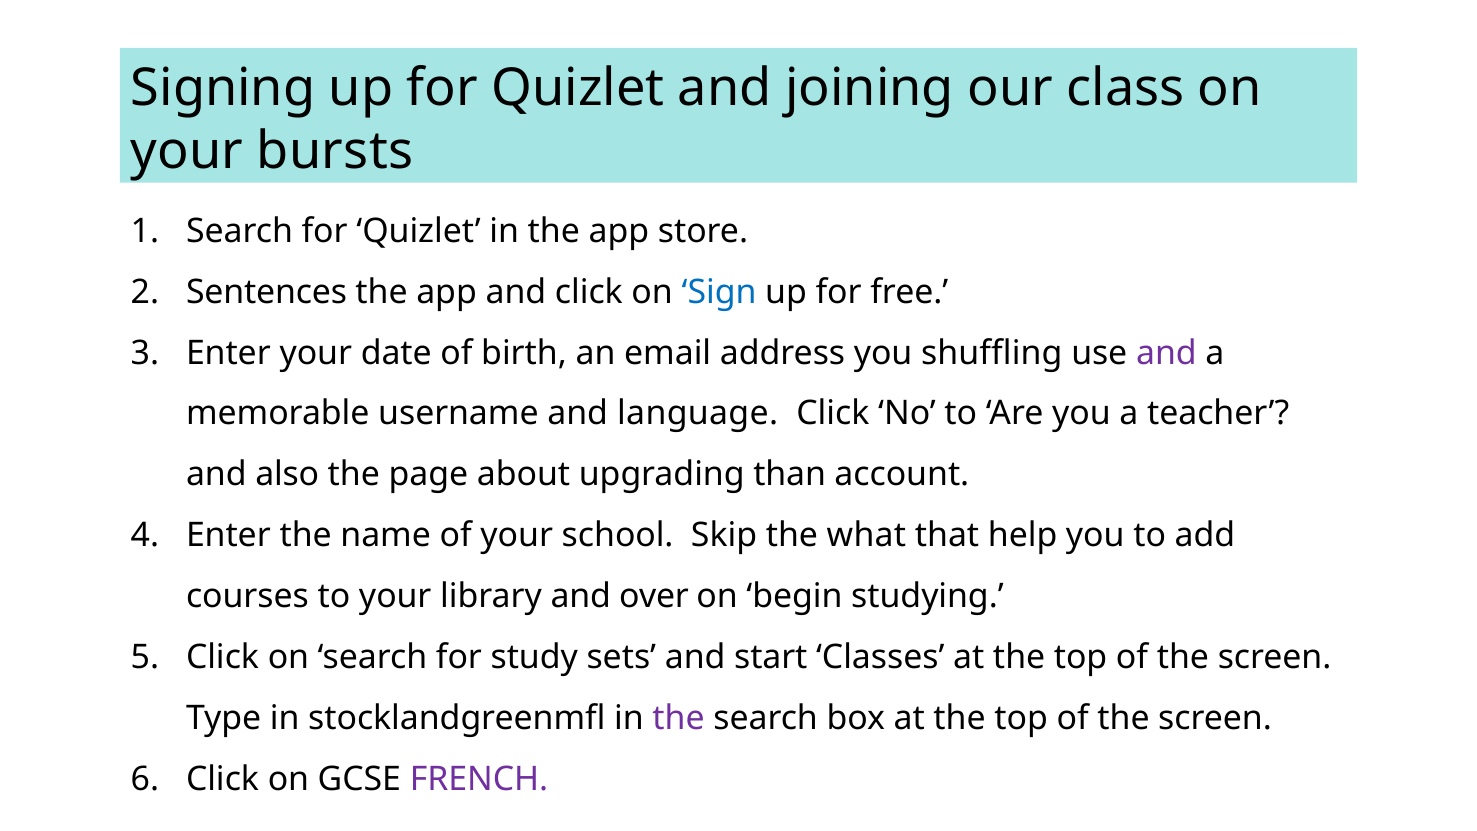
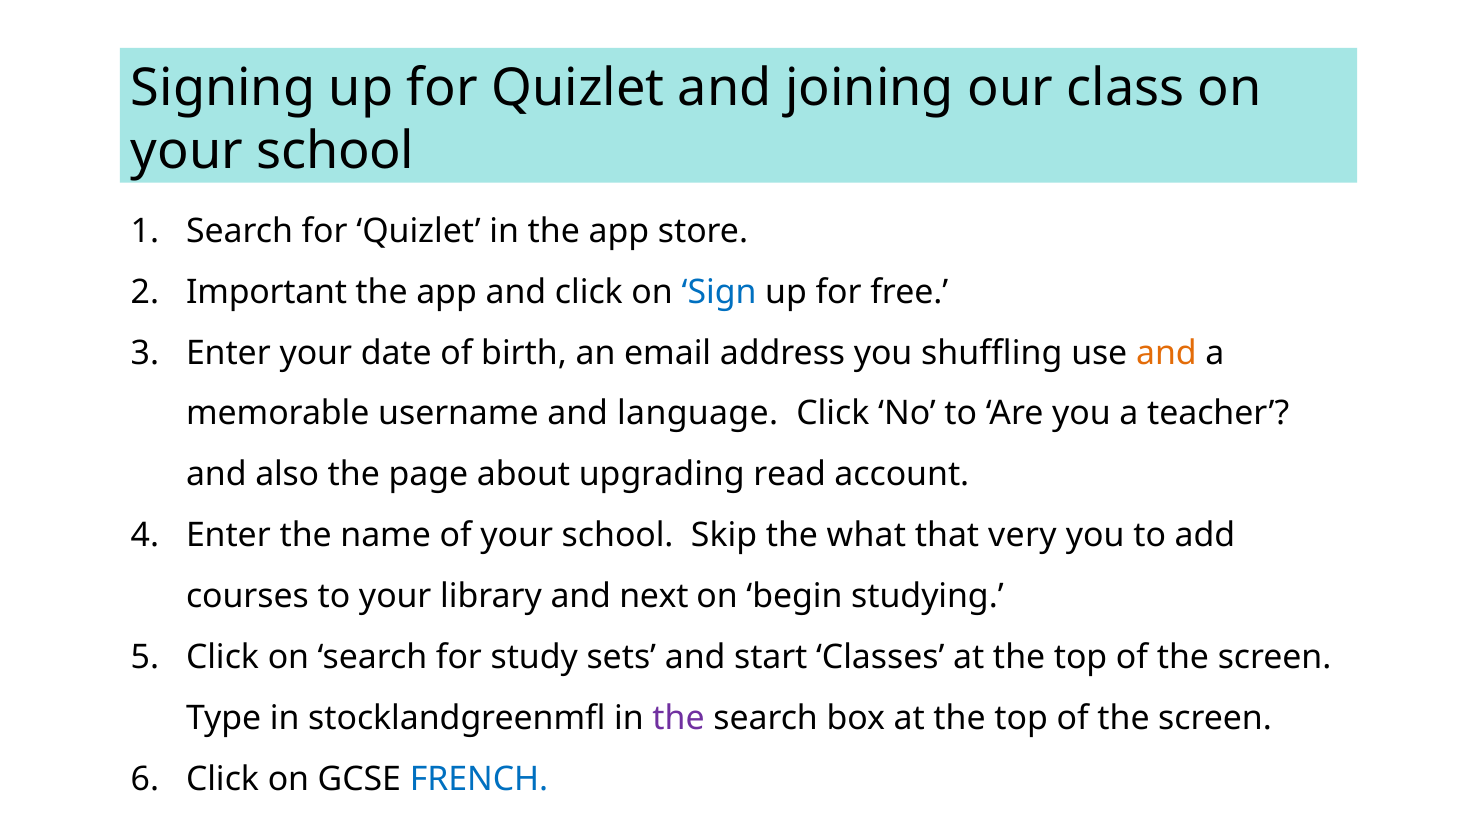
bursts: bursts -> school (335, 151)
Sentences: Sentences -> Important (267, 292)
and colour: purple -> orange (1166, 353)
than: than -> read (790, 475)
help: help -> very (1022, 535)
over: over -> next (654, 596)
FRENCH colour: purple -> blue (479, 779)
